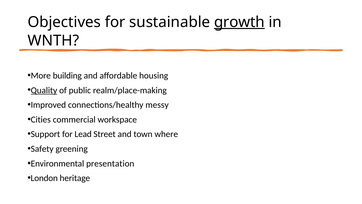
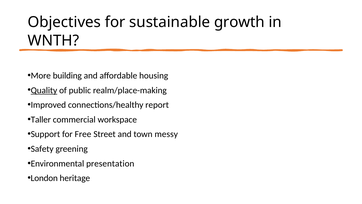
growth underline: present -> none (239, 22)
messy: messy -> report (157, 105)
Cities: Cities -> Taller (41, 119)
Lead: Lead -> Free (83, 134)
where: where -> messy (166, 134)
